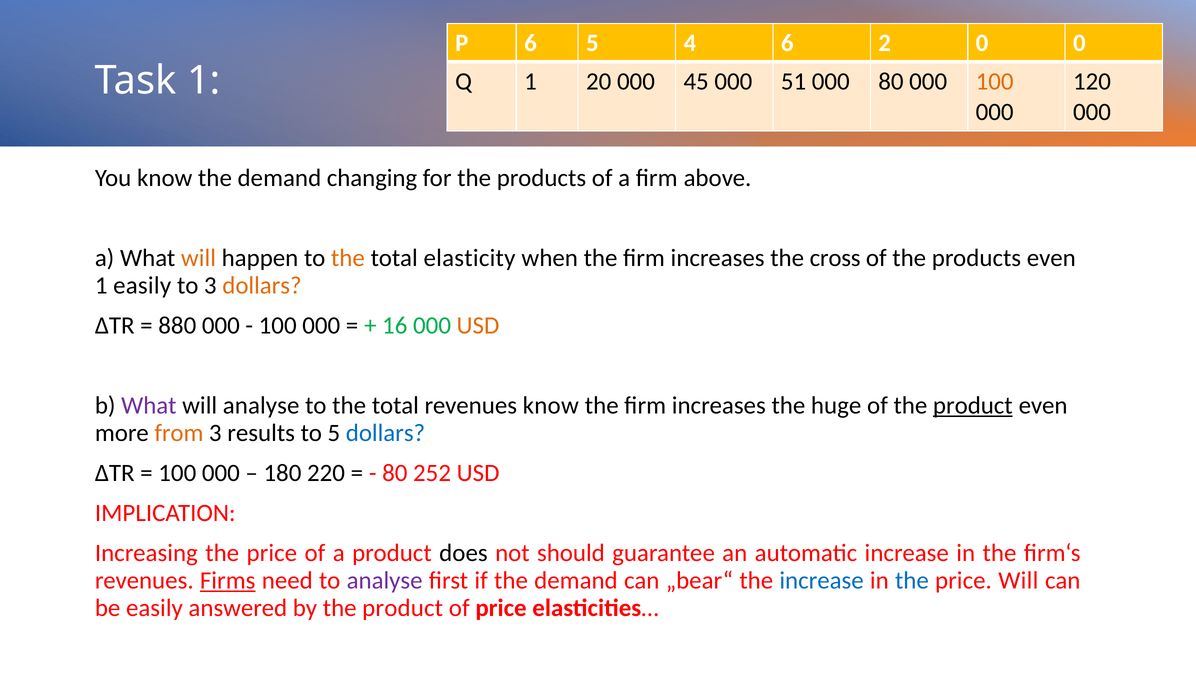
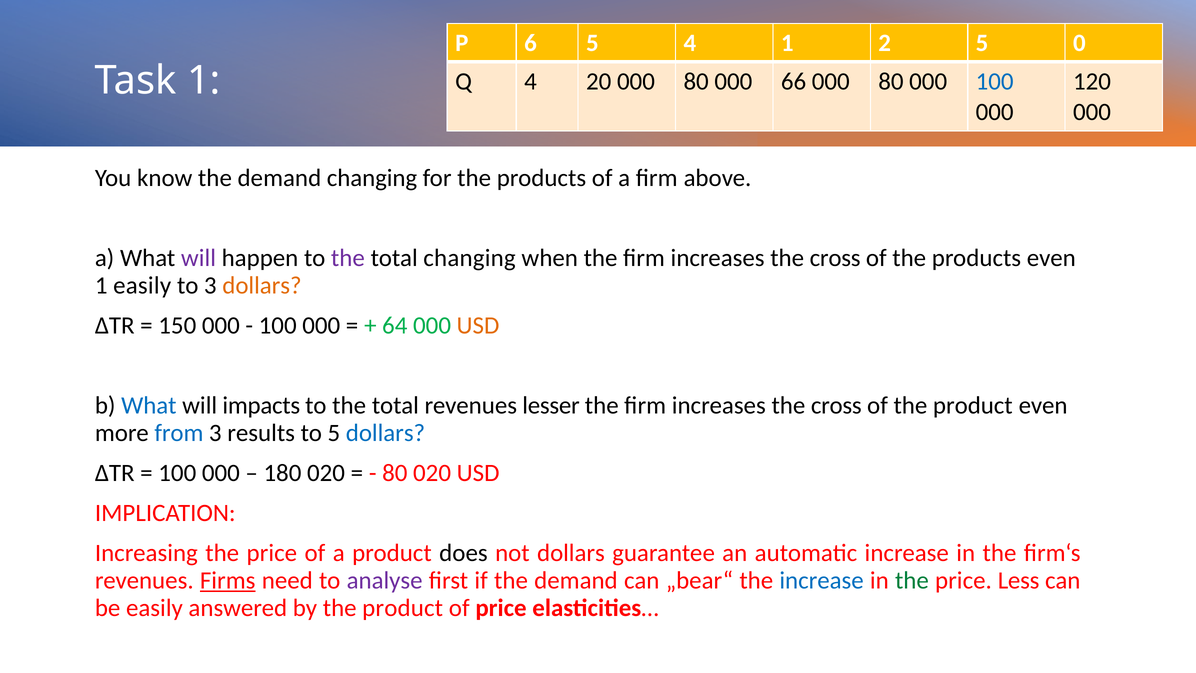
4 6: 6 -> 1 (787, 43)
2 0: 0 -> 5 (982, 43)
Q 1: 1 -> 4 (531, 81)
20 000 45: 45 -> 80 (696, 81)
51: 51 -> 66 (794, 81)
100 colour: orange -> blue (995, 81)
will colour: orange -> purple (198, 258)
the colour: orange -> purple (348, 258)
total elasticity: elasticity -> changing (470, 258)
880: 880 -> 150 (177, 325)
16: 16 -> 64 (395, 325)
What colour: purple -> blue (149, 405)
will analyse: analyse -> impacts (261, 405)
revenues know: know -> lesser (551, 405)
huge: huge -> cross (836, 405)
product underline: present -> none (973, 405)
from colour: orange -> blue (179, 433)
180 220: 220 -> 020 (326, 473)
80 252: 252 -> 020 (432, 473)
not should: should -> dollars (571, 553)
the colour: blue -> green (912, 580)
price Will: Will -> Less (1019, 580)
